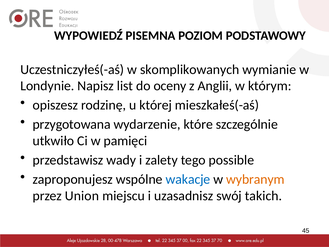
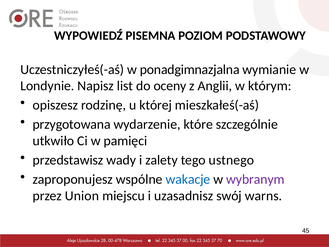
skomplikowanych: skomplikowanych -> ponadgimnazjalna (190, 69)
possible: possible -> ustnego (231, 160)
wybranym colour: orange -> purple (255, 179)
takich: takich -> warns (263, 196)
